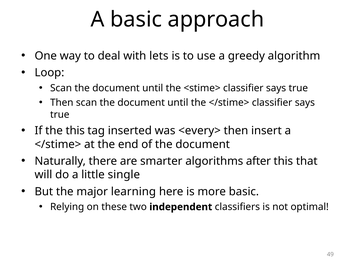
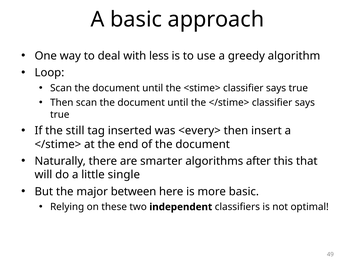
lets: lets -> less (159, 56)
the this: this -> still (75, 130)
learning: learning -> between (134, 191)
